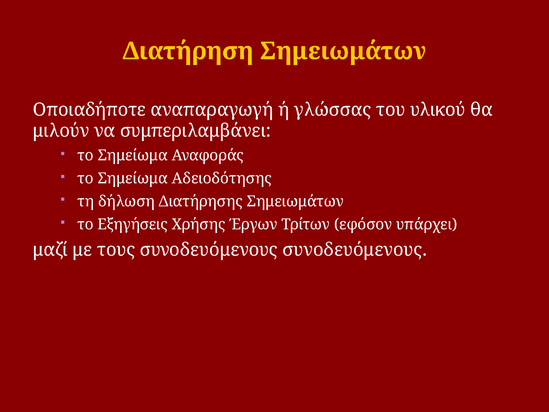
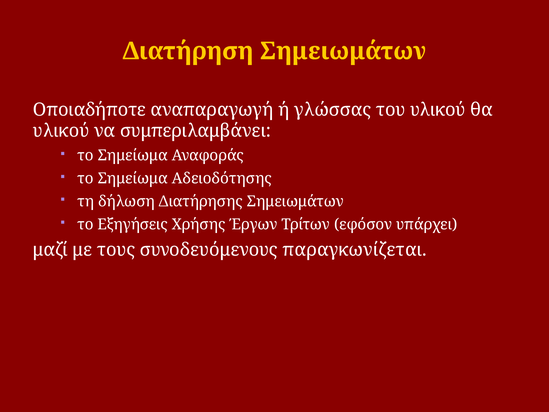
μιλούν: μιλούν -> υλικού (61, 131)
συνοδευόμενους συνοδευόμενους: συνοδευόμενους -> παραγκωνίζεται (355, 250)
